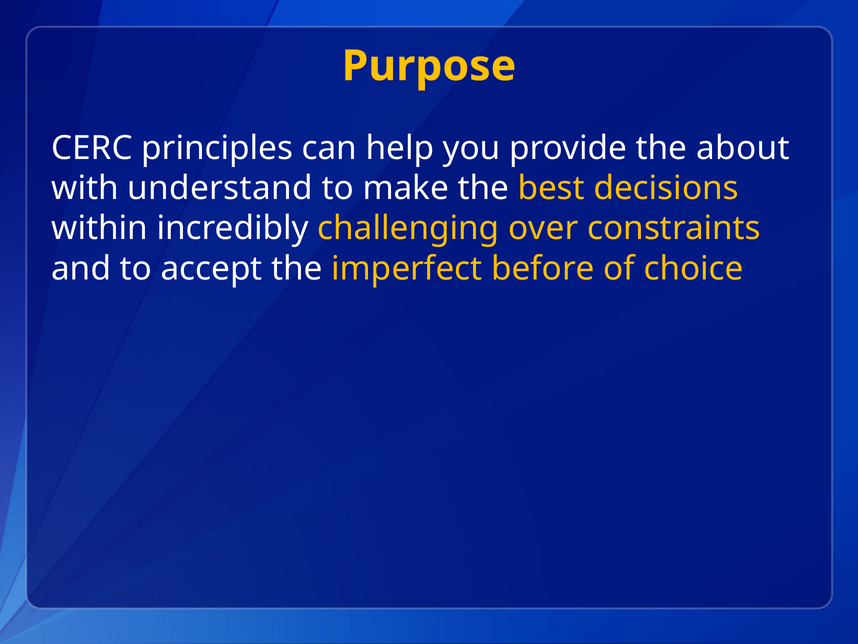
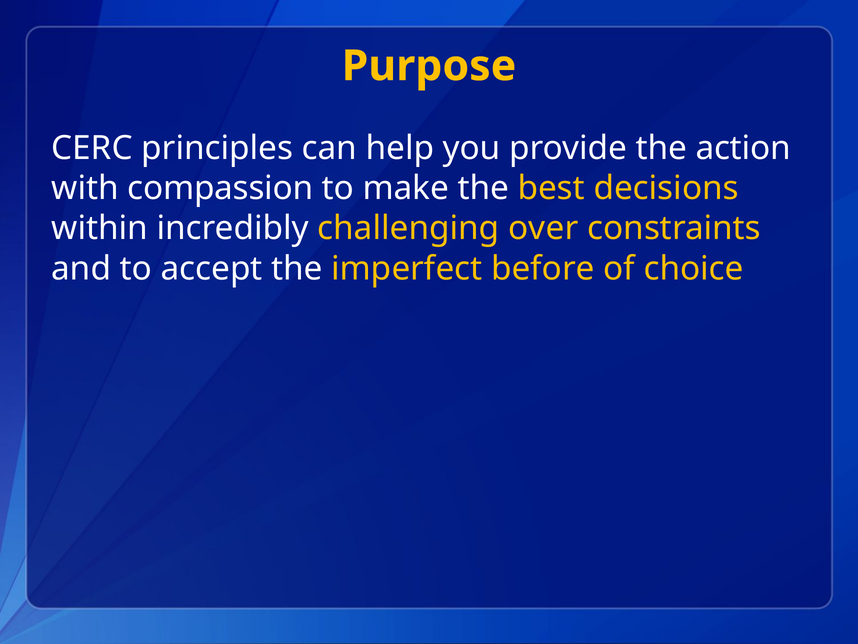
about: about -> action (743, 148)
understand: understand -> compassion (220, 188)
